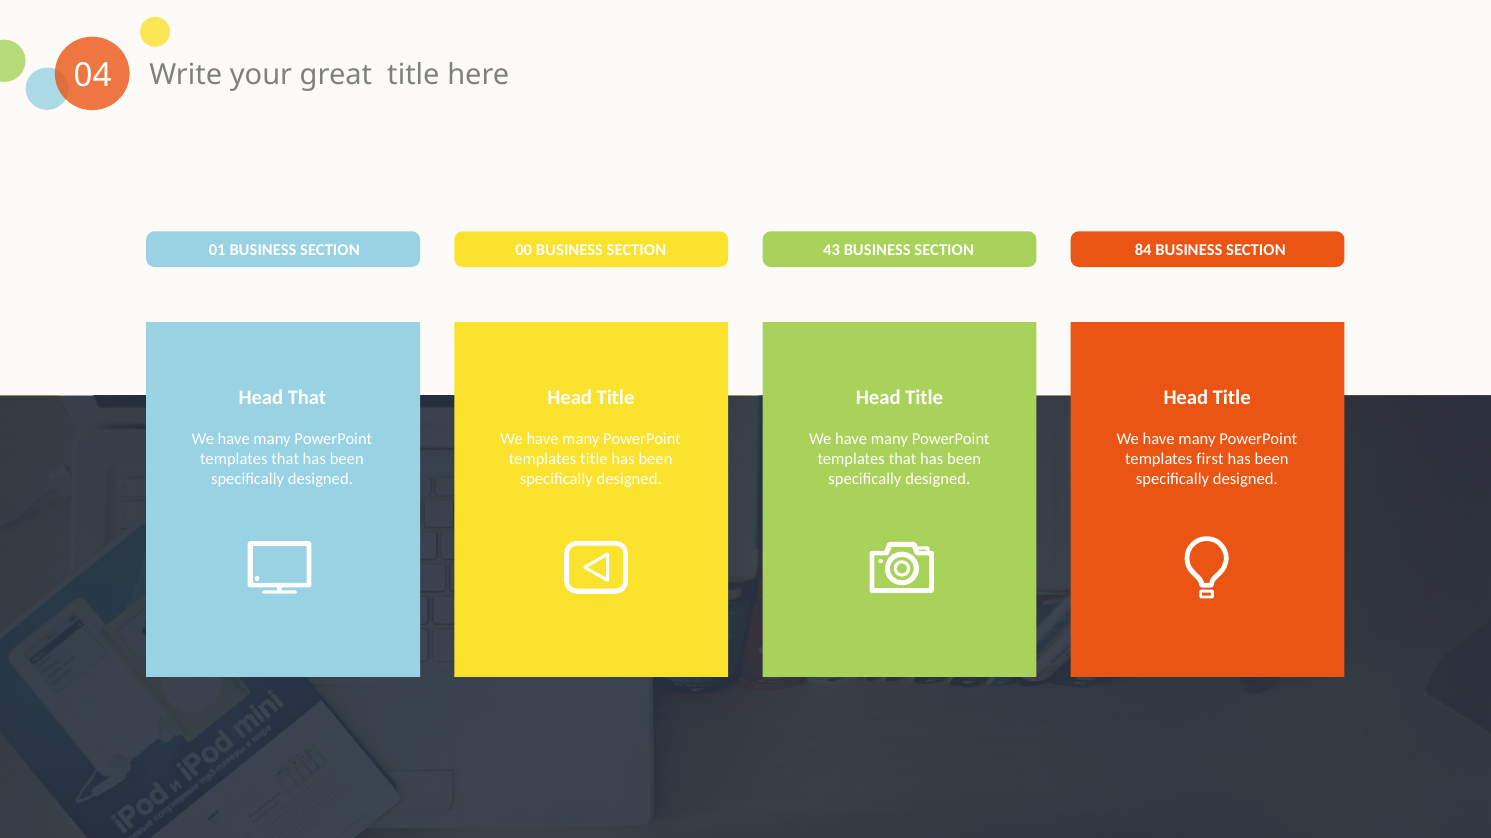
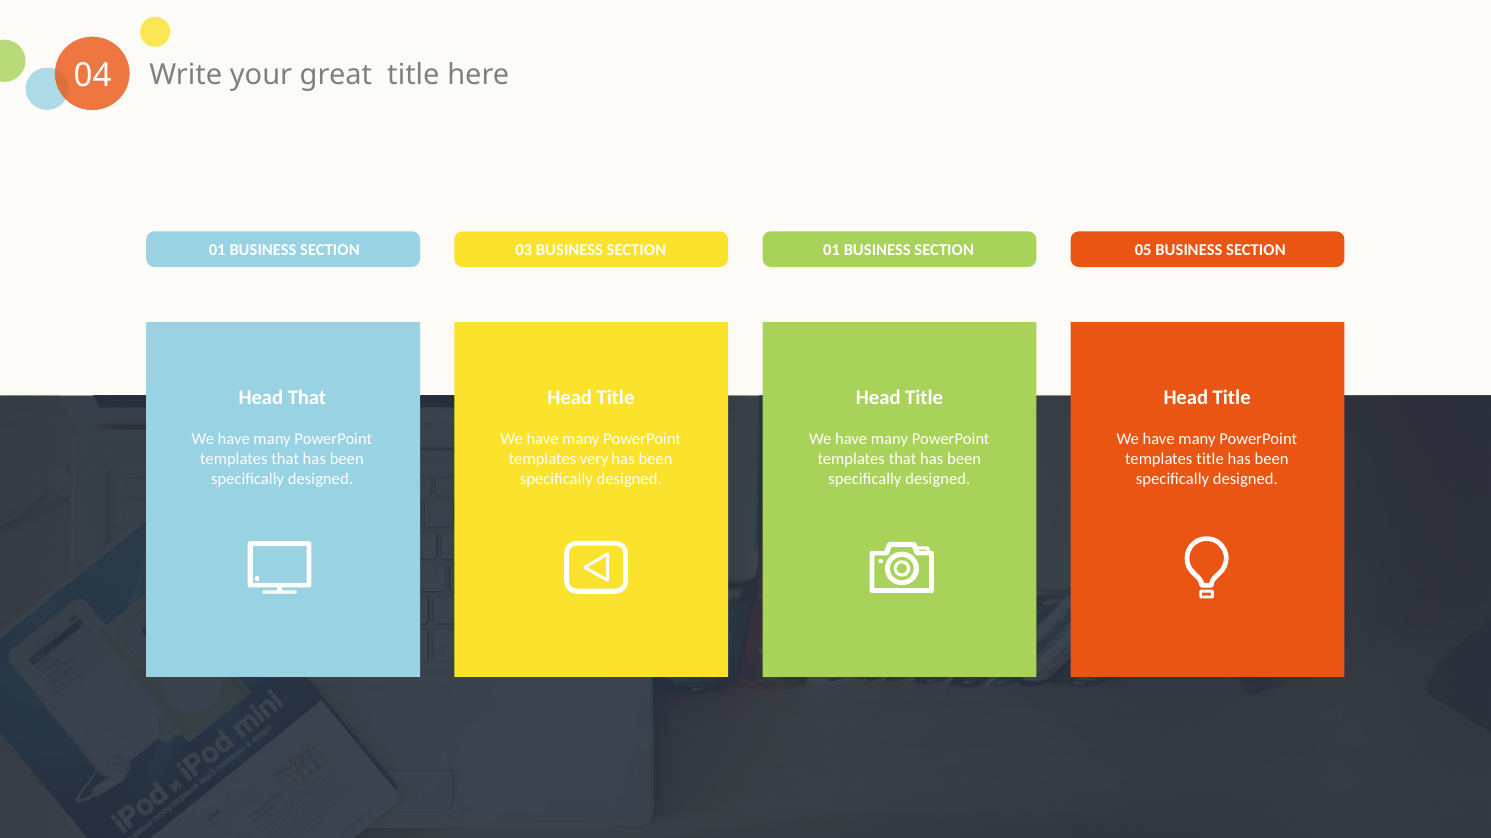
00: 00 -> 03 (524, 250)
SECTION 43: 43 -> 01 (832, 250)
84: 84 -> 05 (1143, 250)
templates title: title -> very (594, 460)
templates first: first -> title (1210, 460)
